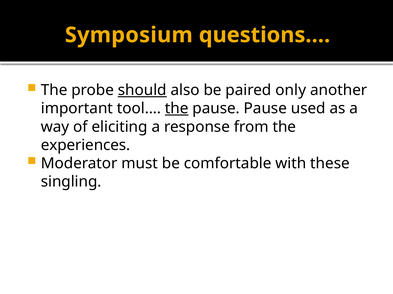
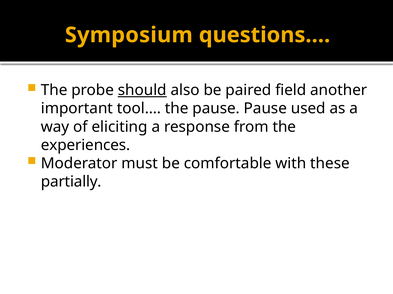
only: only -> field (291, 90)
the underline: present -> none (177, 109)
singling: singling -> partially (71, 182)
